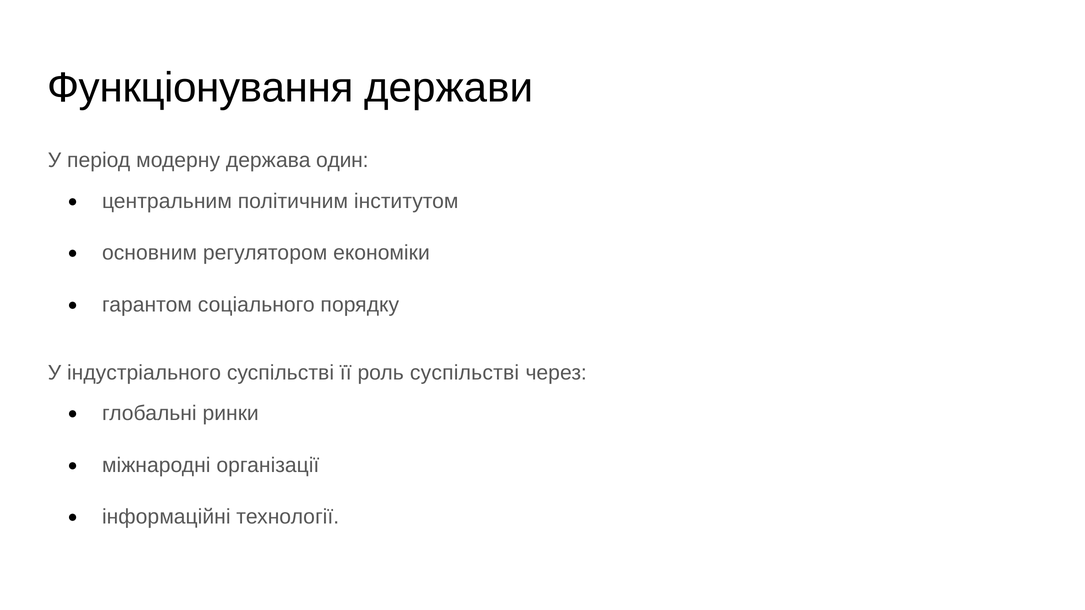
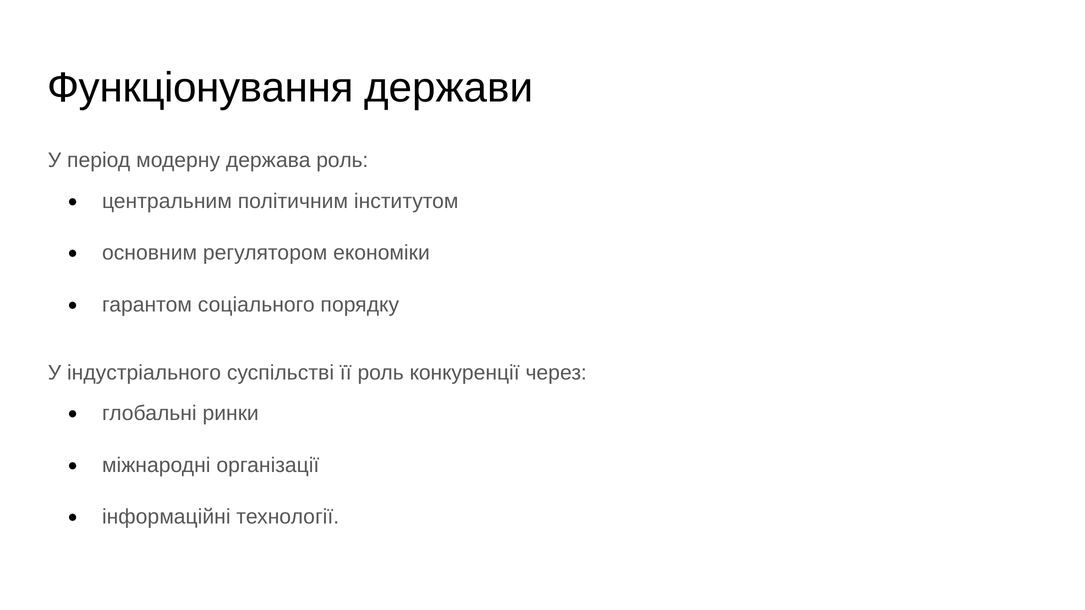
держава один: один -> роль (342, 161)
роль суспільстві: суспільстві -> конкуренції (465, 373)
